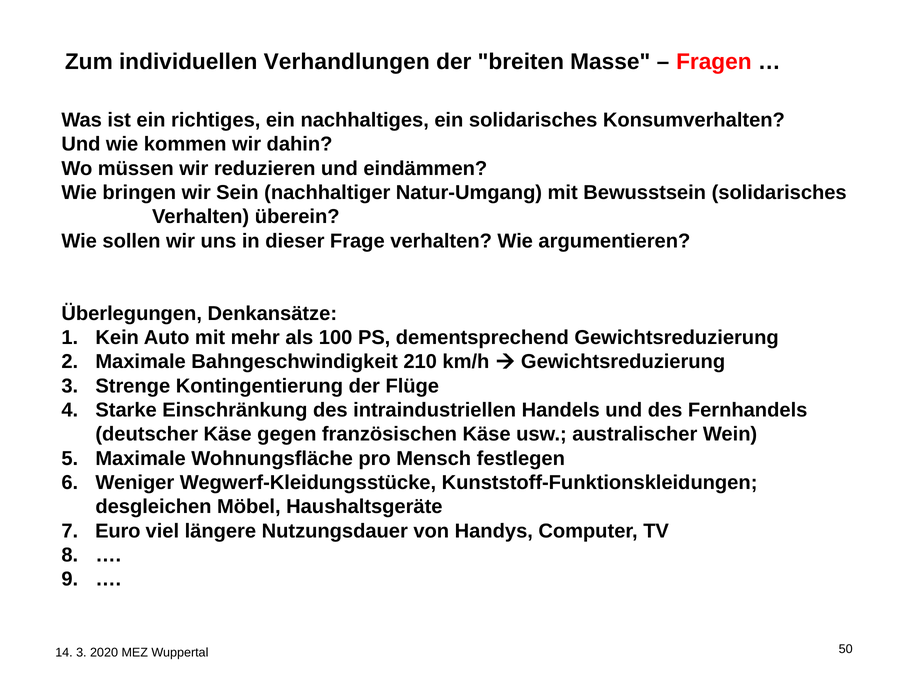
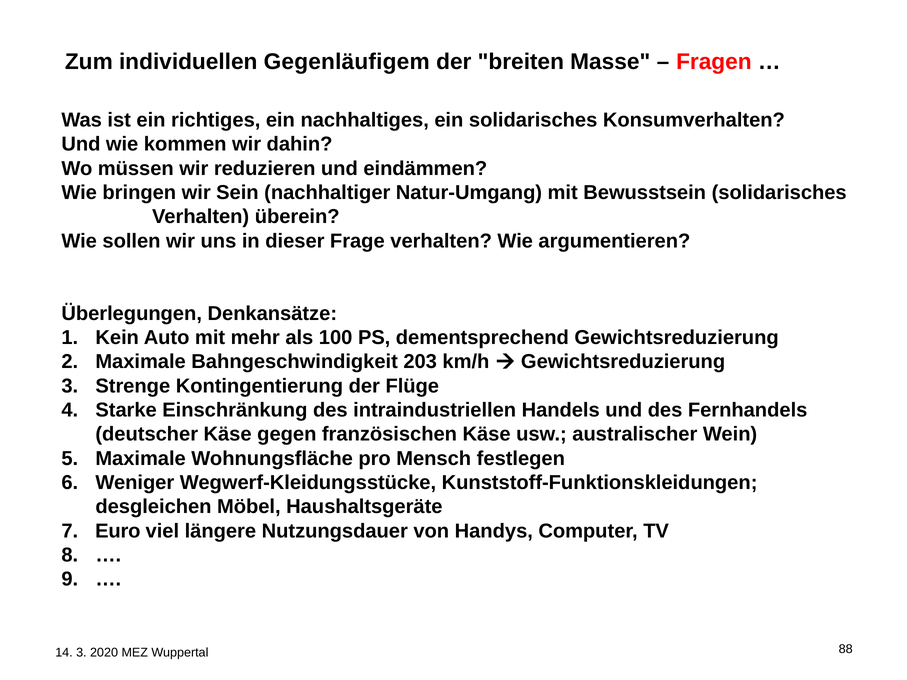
Verhandlungen: Verhandlungen -> Gegenläufigem (347, 62)
210: 210 -> 203 (420, 362)
50: 50 -> 88 (846, 649)
